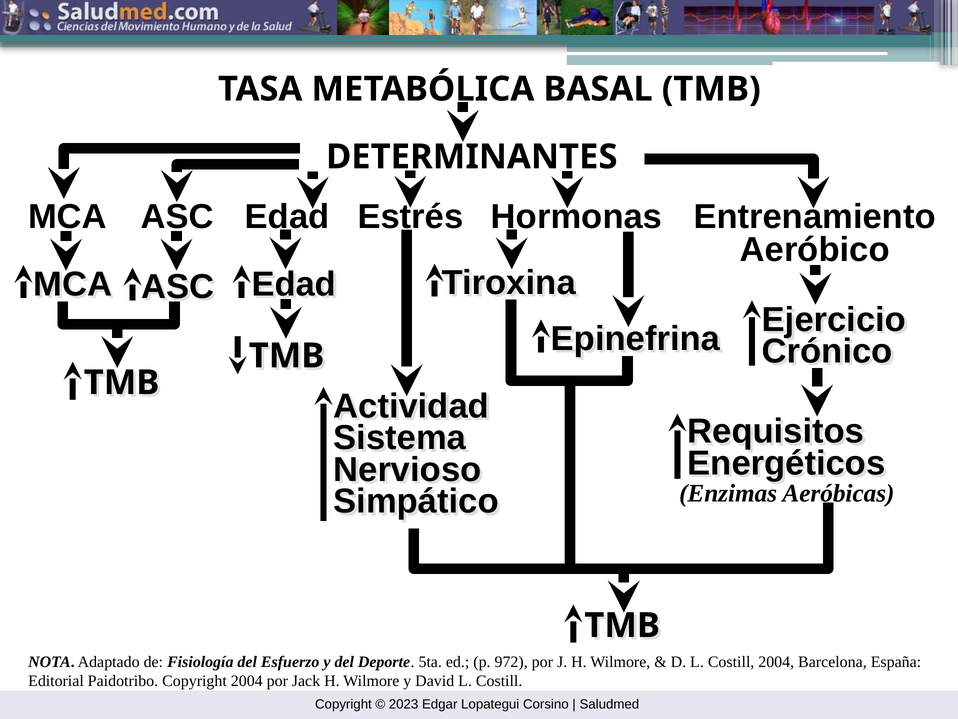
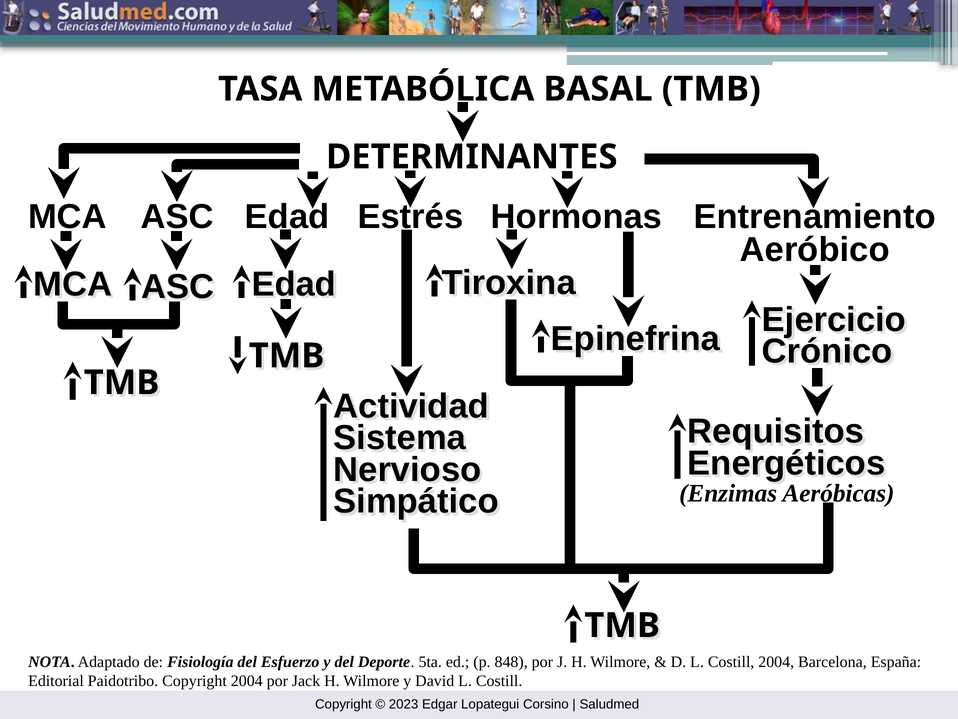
972: 972 -> 848 (511, 661)
